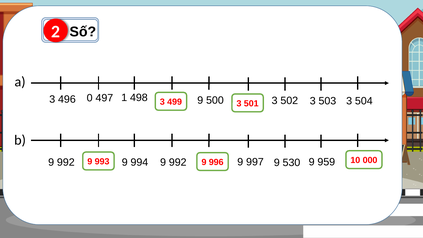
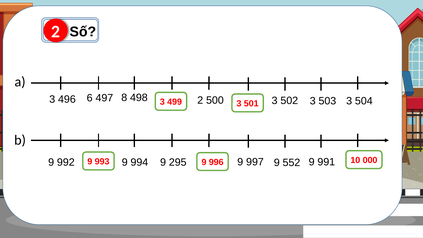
0: 0 -> 6 (90, 98)
1: 1 -> 8 (124, 98)
498 9: 9 -> 2 (200, 100)
992 9 992: 992 -> 295 (178, 162)
530: 530 -> 552 (291, 163)
959: 959 -> 991 (326, 162)
